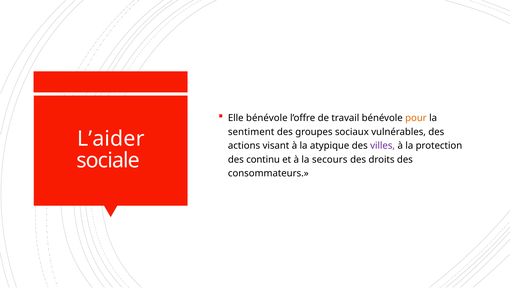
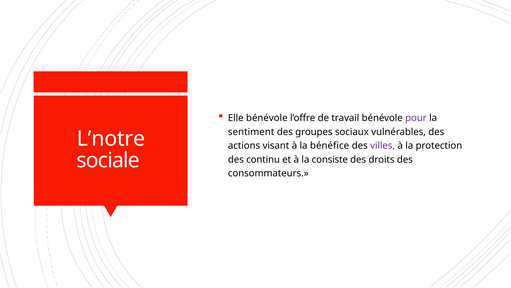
pour colour: orange -> purple (416, 118)
L’aider: L’aider -> L’notre (111, 139)
atypique: atypique -> bénéfice (330, 145)
secours: secours -> consiste (330, 159)
